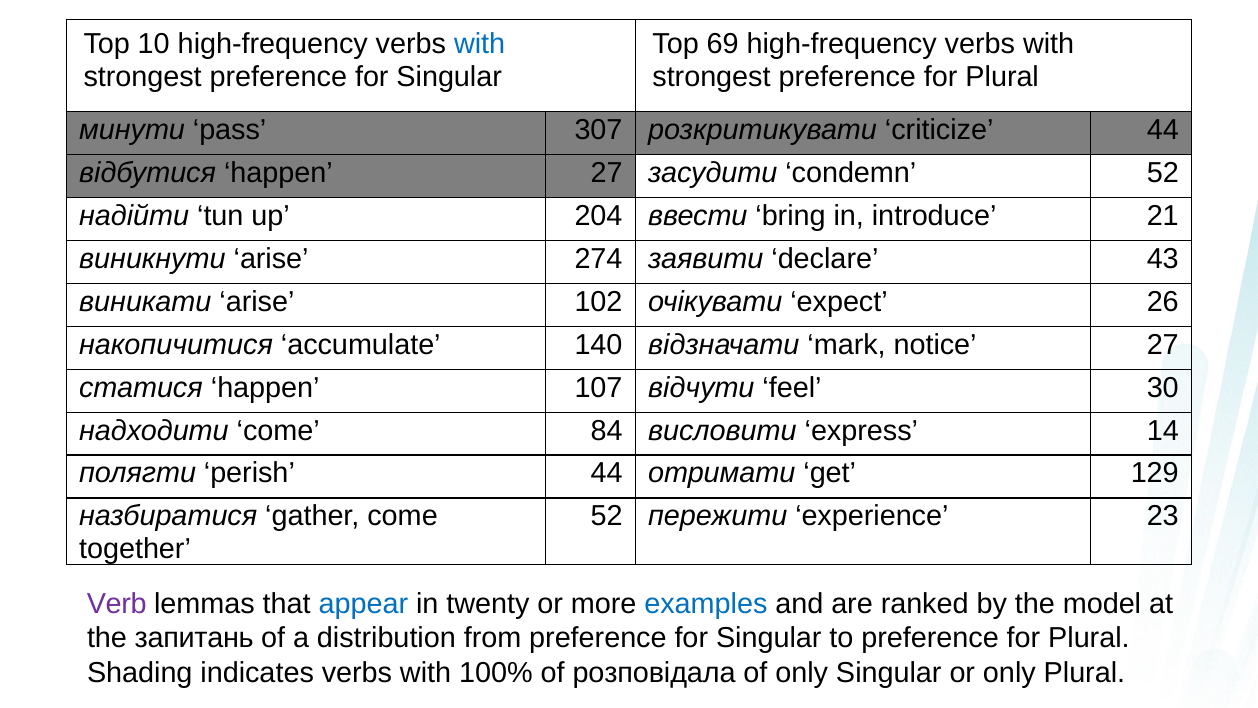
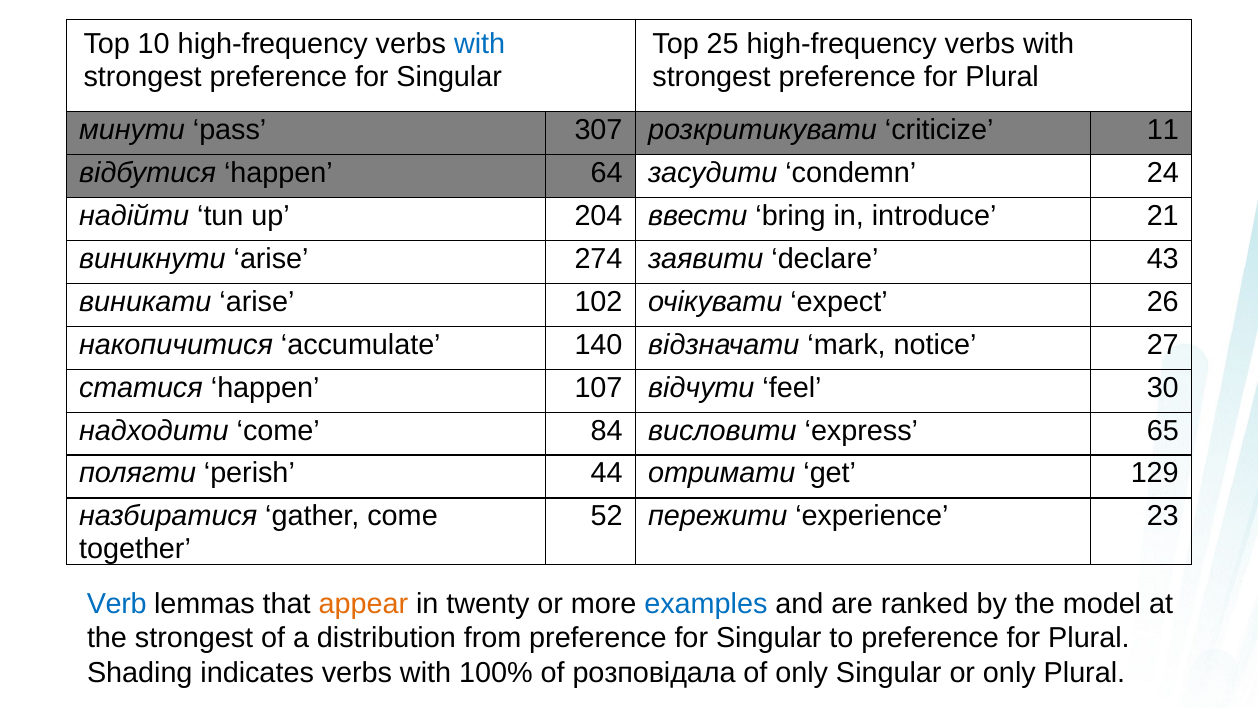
69: 69 -> 25 (723, 44)
criticize 44: 44 -> 11 (1163, 130)
happen 27: 27 -> 64 (607, 173)
condemn 52: 52 -> 24 (1163, 173)
14: 14 -> 65 (1163, 430)
Verb colour: purple -> blue (117, 603)
appear colour: blue -> orange (363, 603)
the запитань: запитань -> strongest (194, 638)
